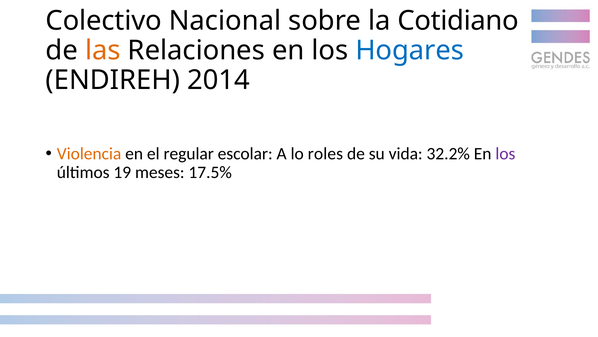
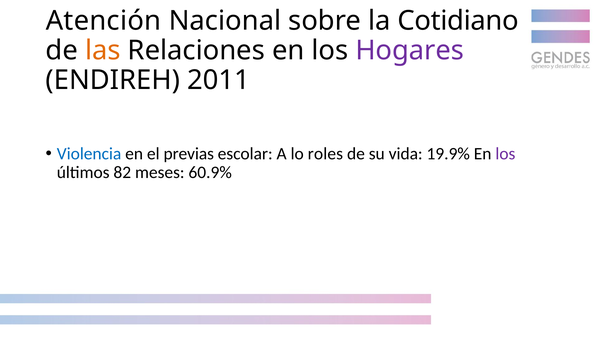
Colectivo: Colectivo -> Atención (103, 21)
Hogares colour: blue -> purple (410, 50)
2014: 2014 -> 2011 (218, 80)
Violencia colour: orange -> blue (89, 153)
regular: regular -> previas (189, 153)
32.2%: 32.2% -> 19.9% (448, 153)
19: 19 -> 82 (122, 172)
17.5%: 17.5% -> 60.9% (210, 172)
